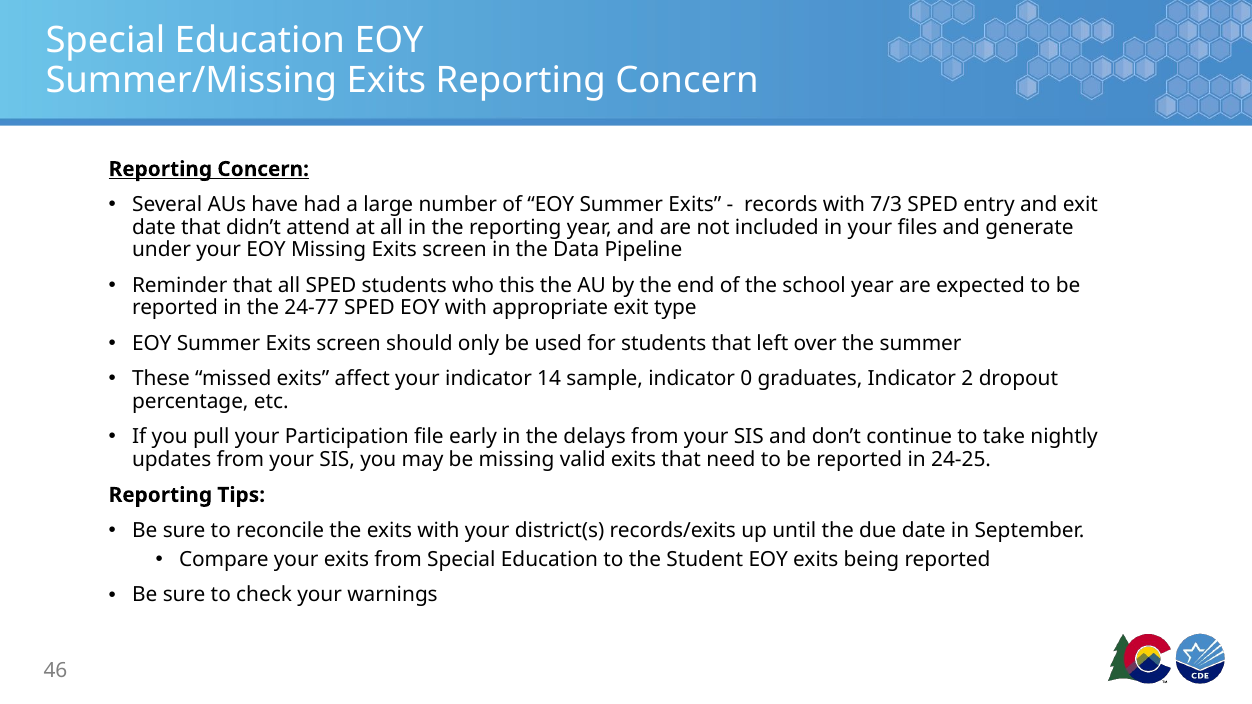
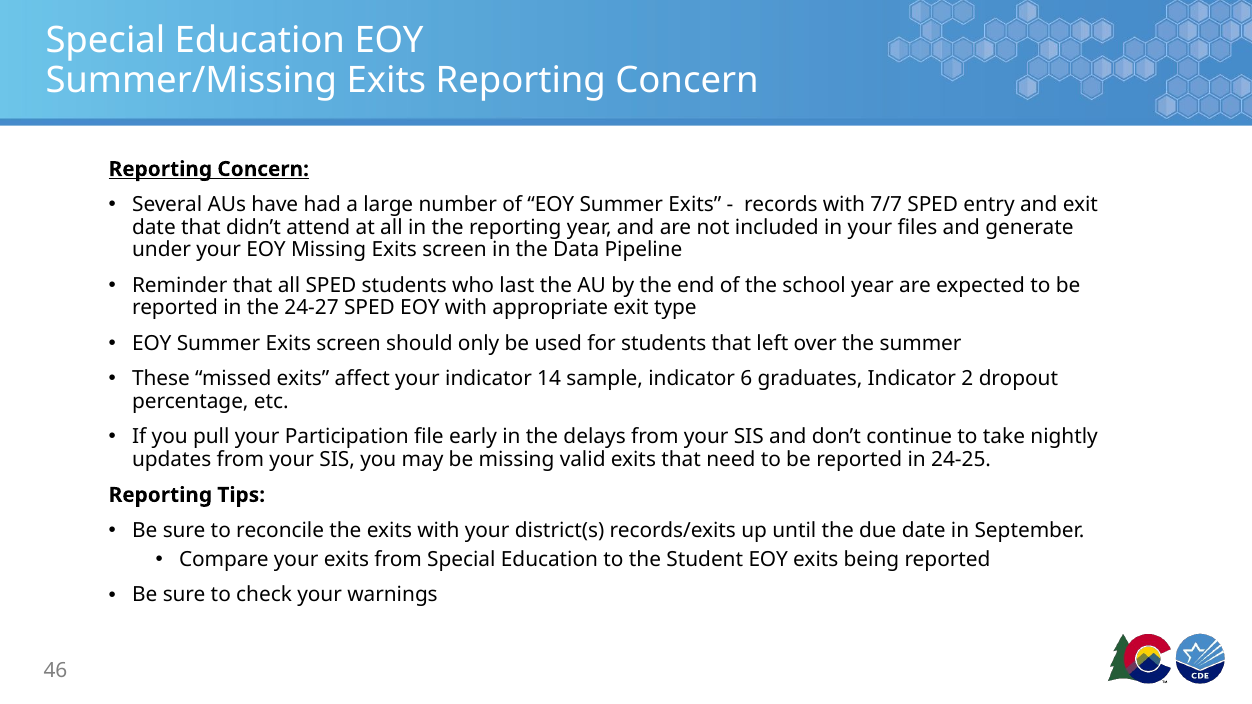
7/3: 7/3 -> 7/7 (886, 205)
this: this -> last (517, 285)
24-77: 24-77 -> 24-27 (312, 308)
0: 0 -> 6 (746, 379)
